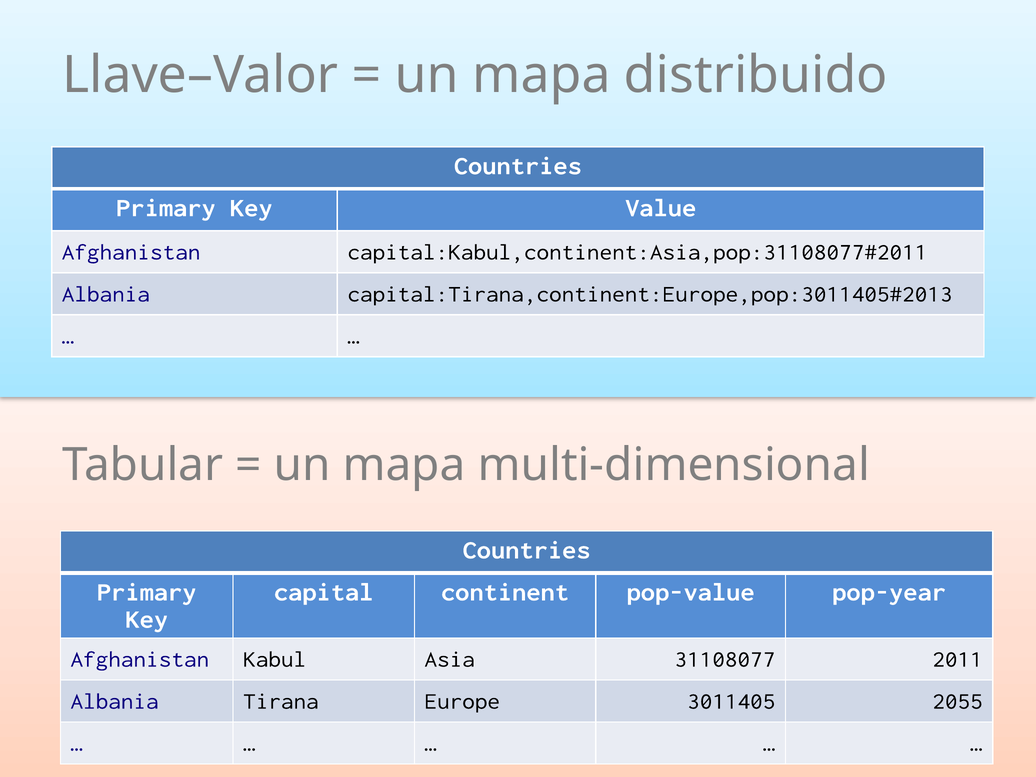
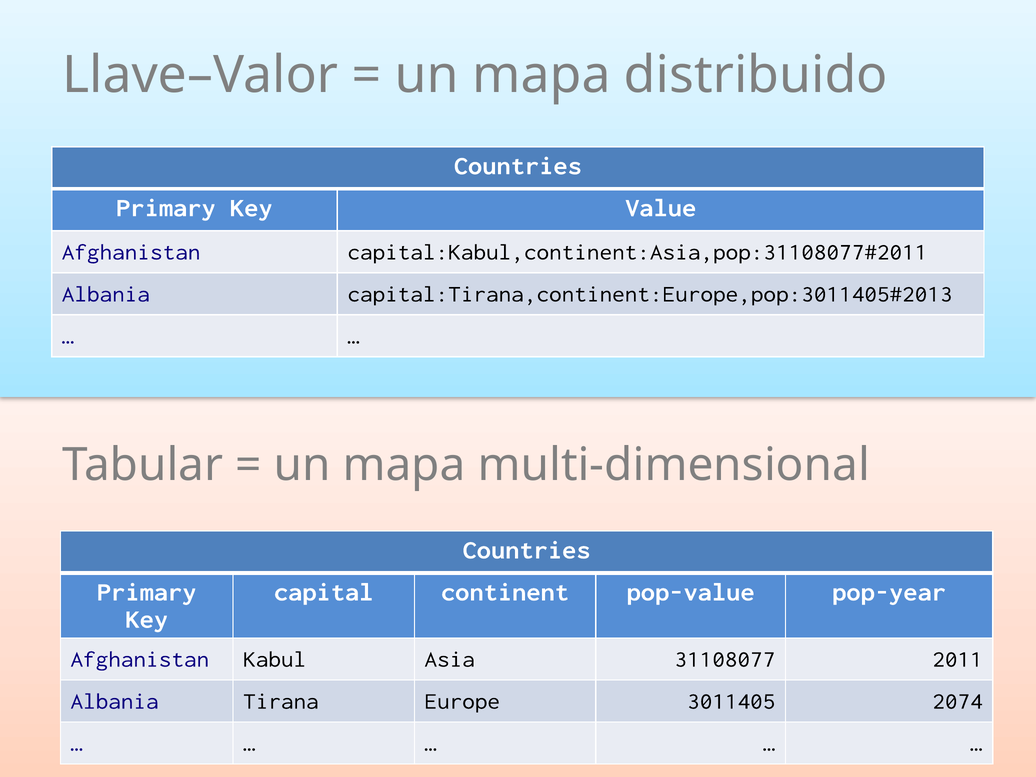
2055: 2055 -> 2074 (958, 701)
